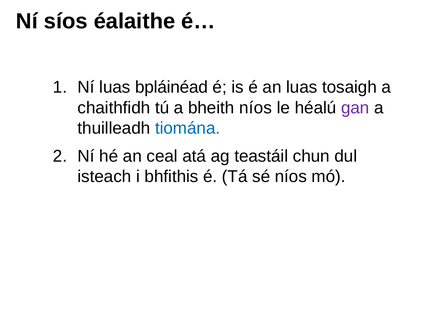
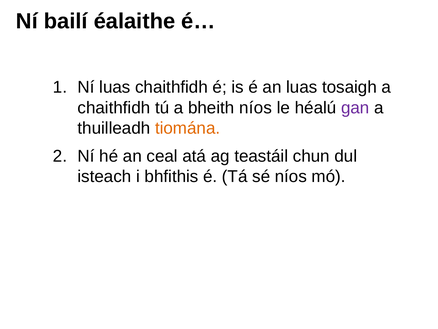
síos: síos -> bailí (66, 21)
luas bpláinéad: bpláinéad -> chaithfidh (172, 87)
tiomána colour: blue -> orange (188, 128)
